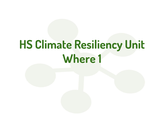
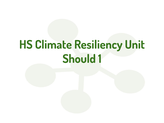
Where: Where -> Should (79, 59)
